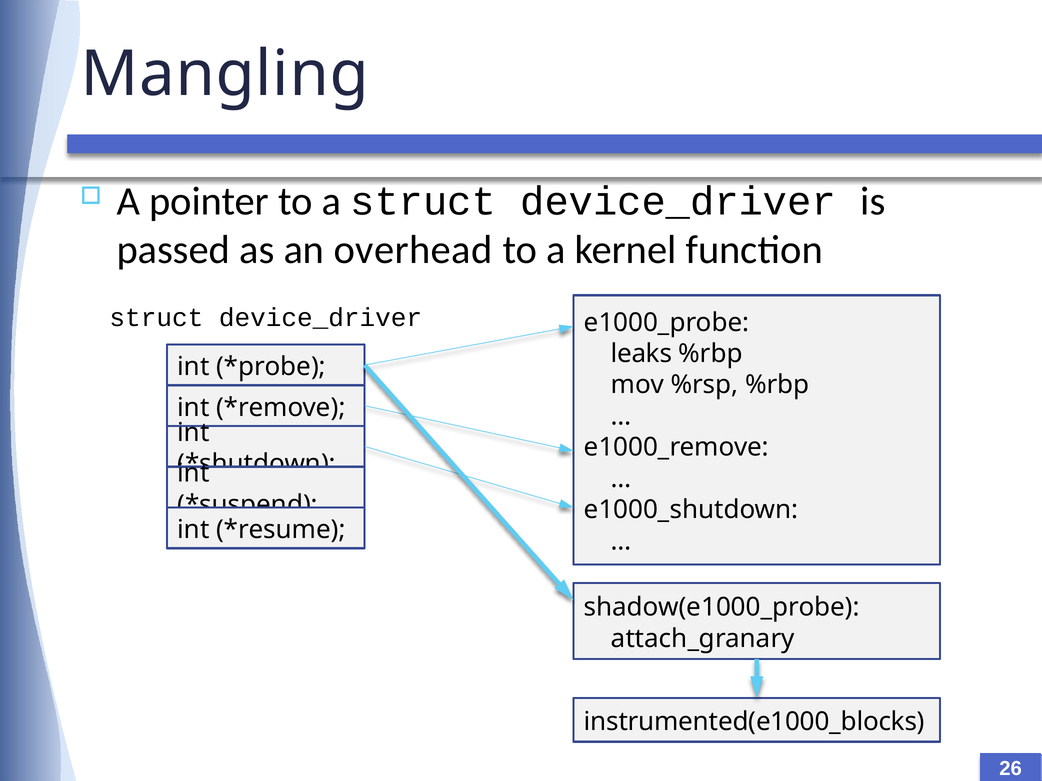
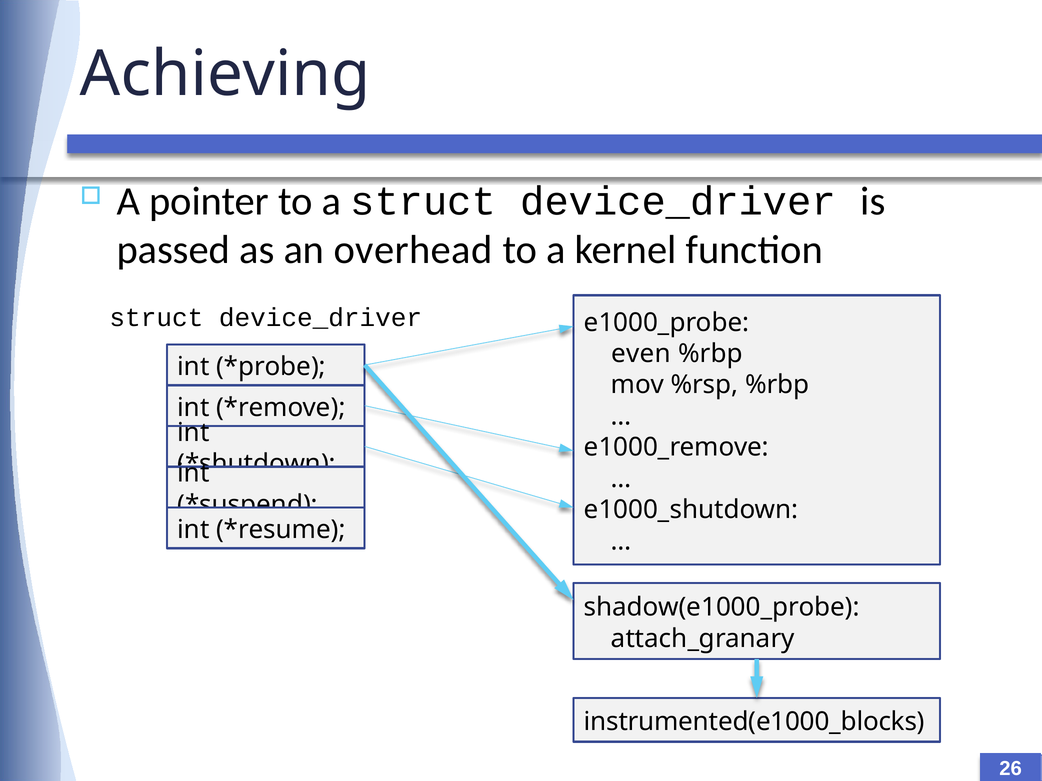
Mangling: Mangling -> Achieving (225, 74)
leaks: leaks -> even (641, 354)
